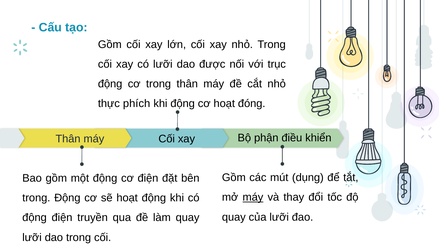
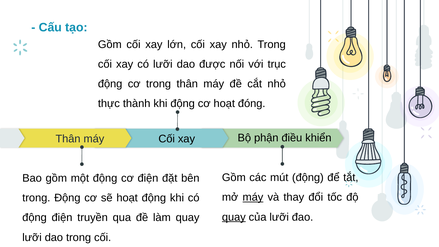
phích: phích -> thành (137, 104)
mút dụng: dụng -> động (308, 178)
quay underline: none -> present (234, 217)
